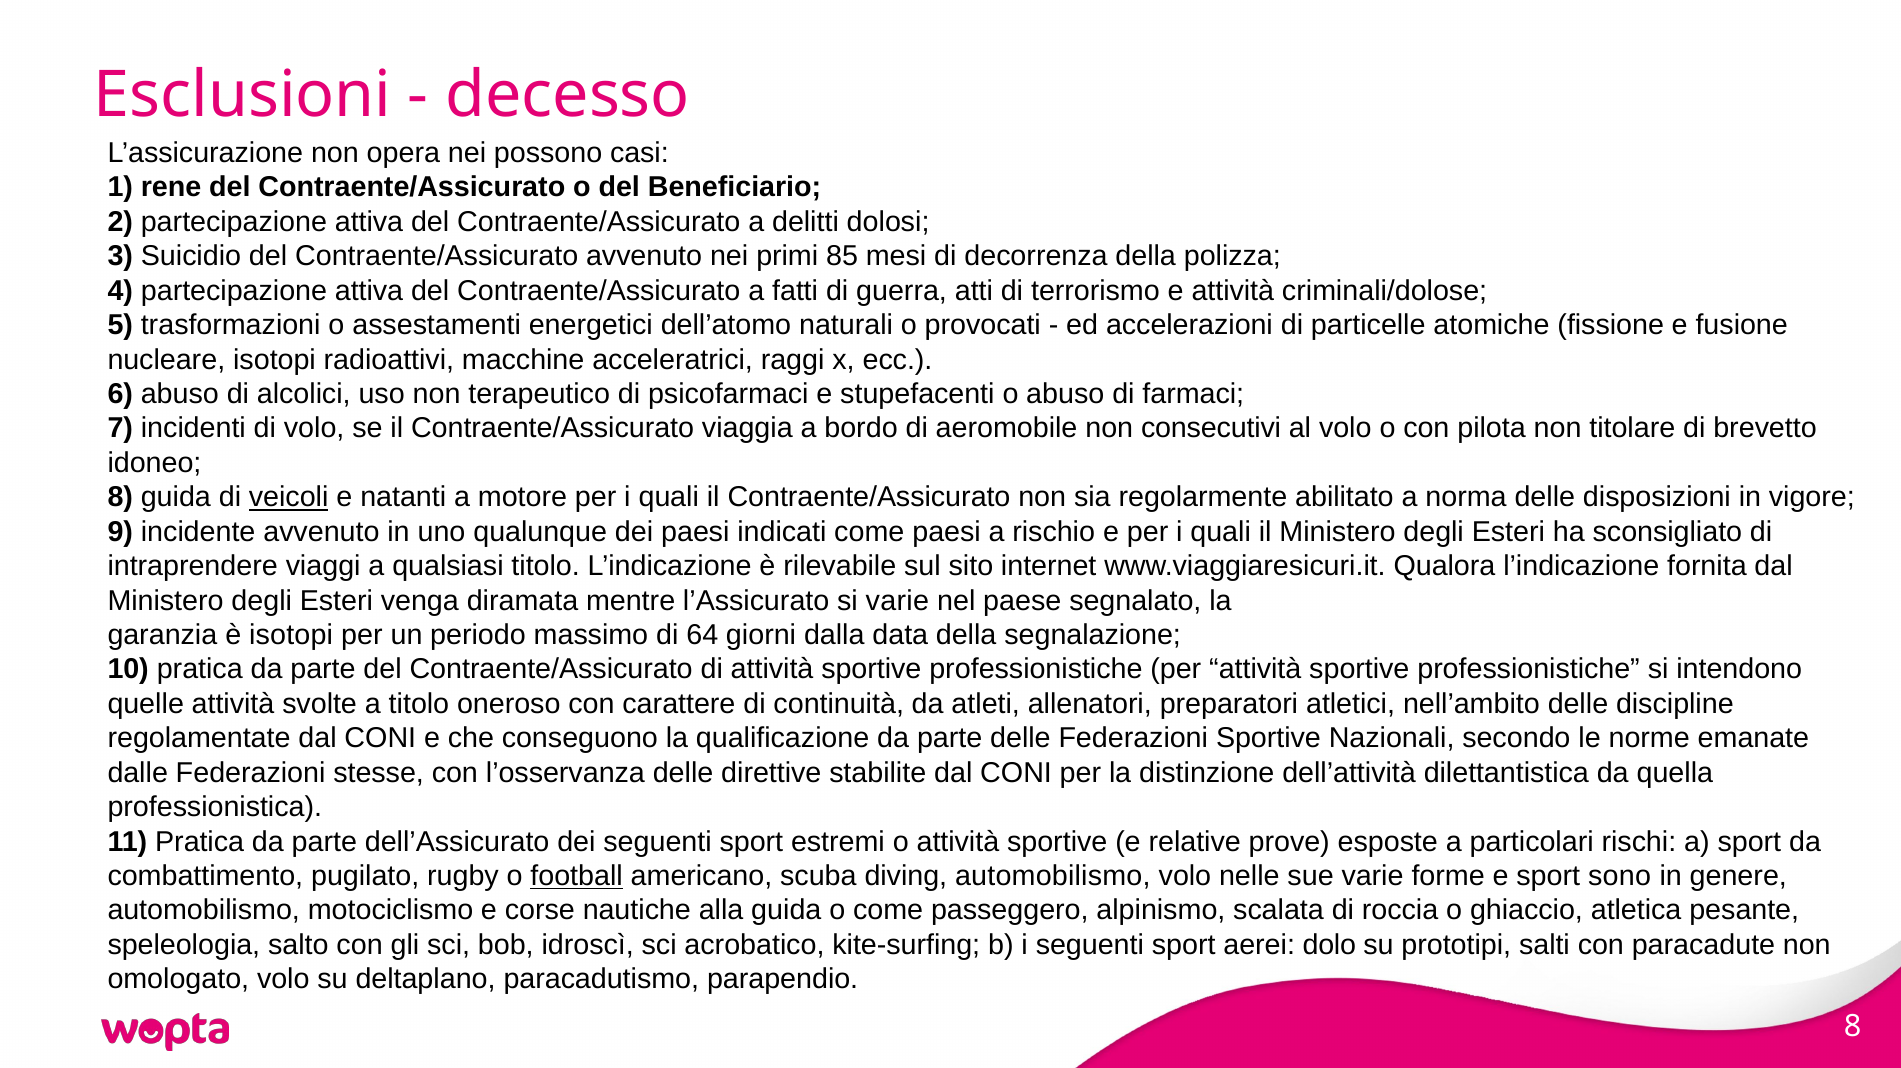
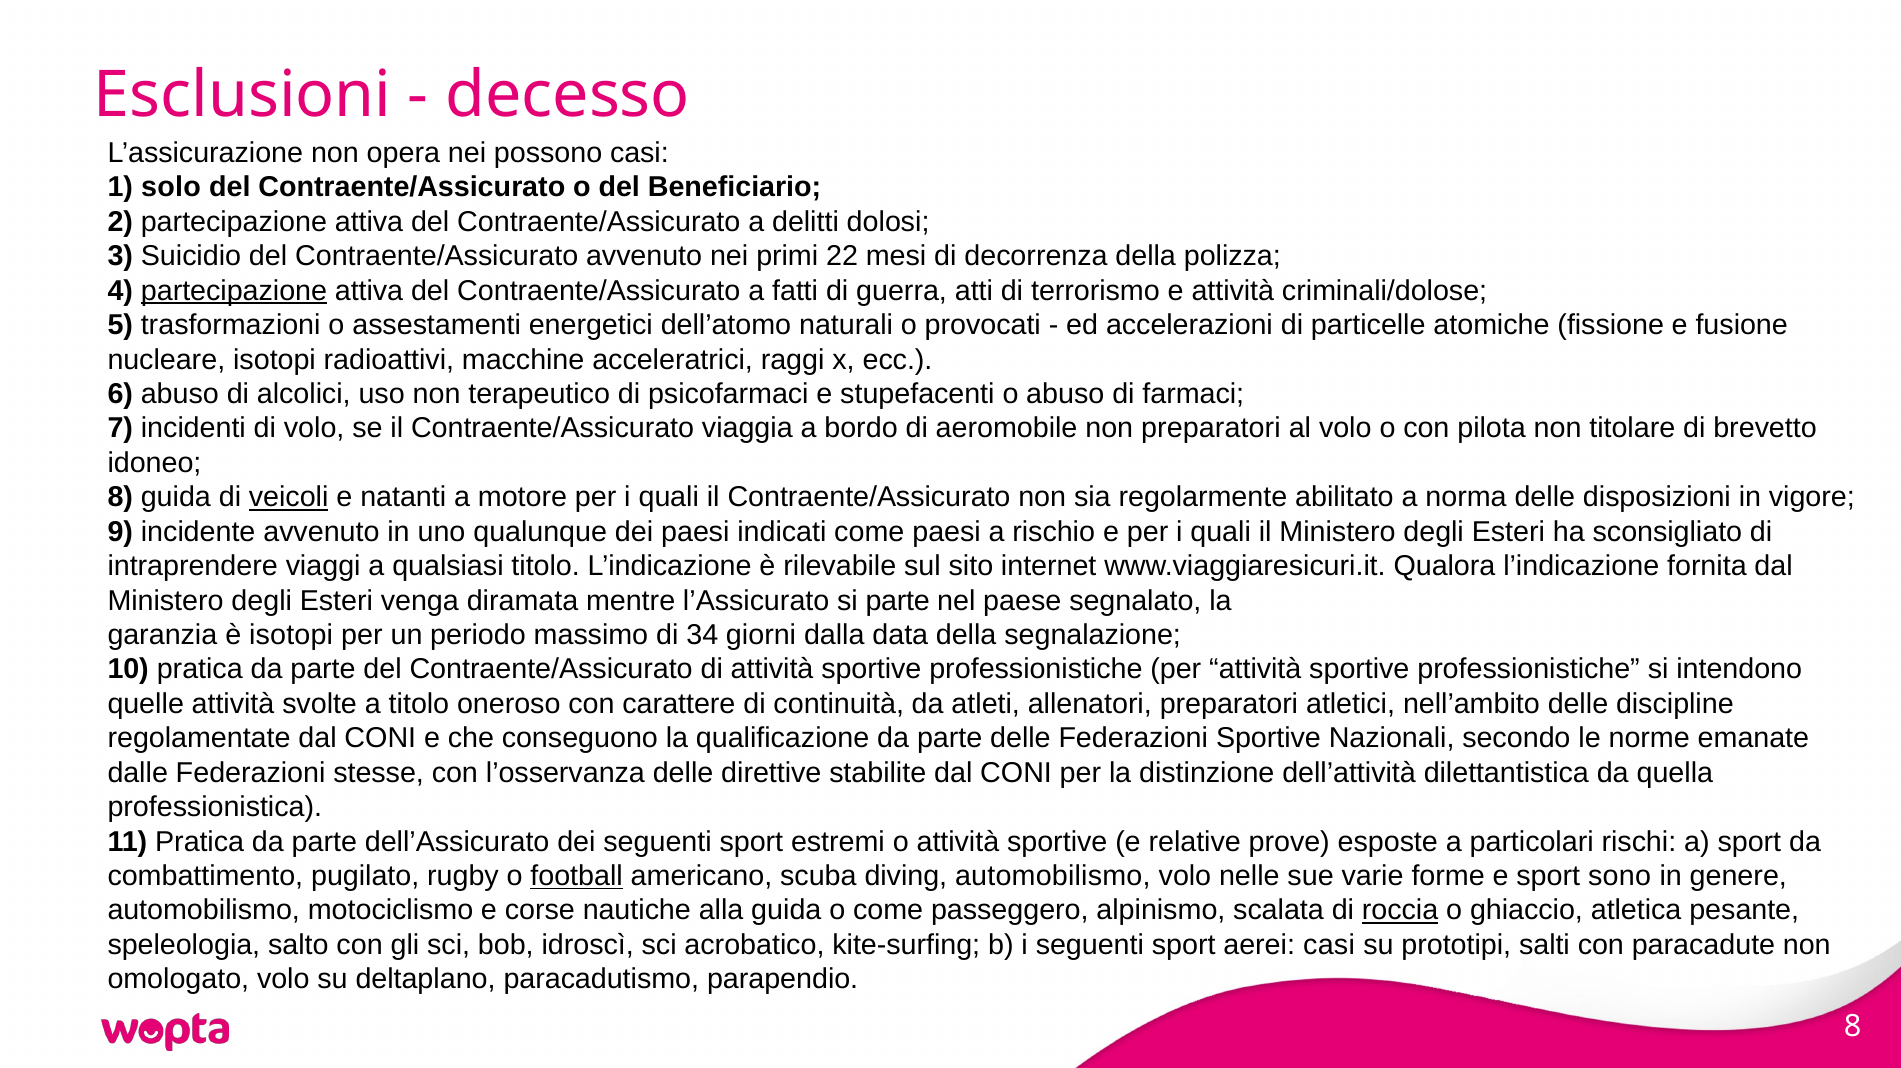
rene: rene -> solo (171, 188)
85: 85 -> 22 (842, 256)
partecipazione underline: none -> present (234, 291)
non consecutivi: consecutivi -> preparatori (1211, 429)
si varie: varie -> parte (898, 601)
64: 64 -> 34 (702, 635)
roccia underline: none -> present (1400, 911)
aerei dolo: dolo -> casi (1329, 945)
